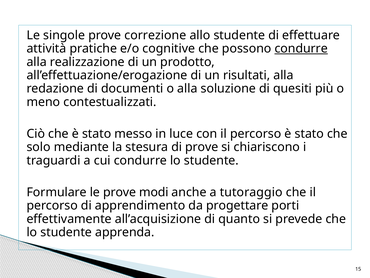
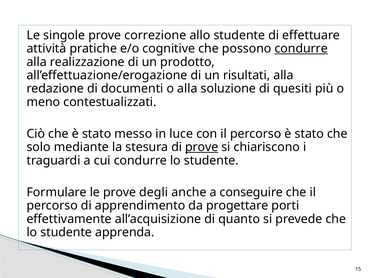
prove underline: none -> present (202, 147)
modi: modi -> degli (154, 192)
tutoraggio: tutoraggio -> conseguire (251, 192)
